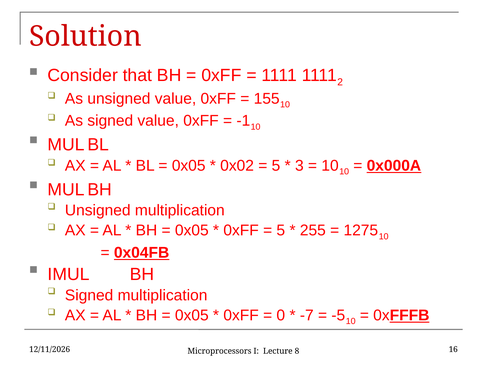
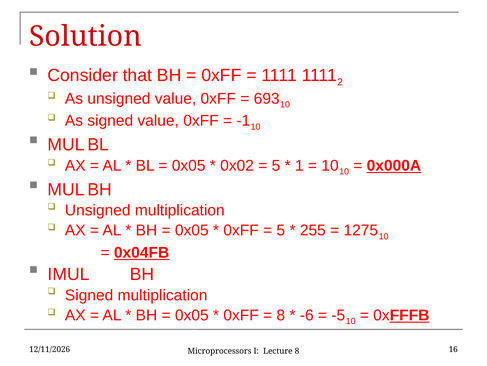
155: 155 -> 693 (267, 98)
3: 3 -> 1 (299, 165)
0: 0 -> 8 (281, 315)
-7: -7 -> -6 (307, 315)
